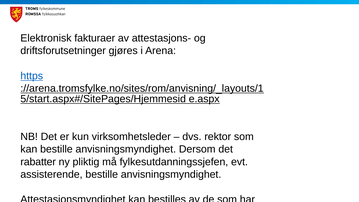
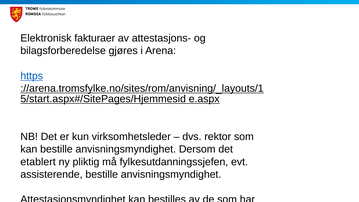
driftsforutsetninger: driftsforutsetninger -> bilagsforberedelse (63, 51)
rabatter: rabatter -> etablert (38, 162)
